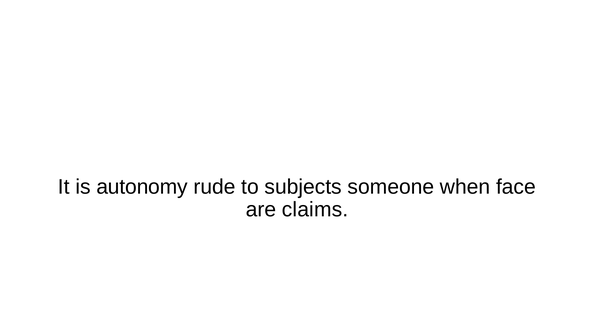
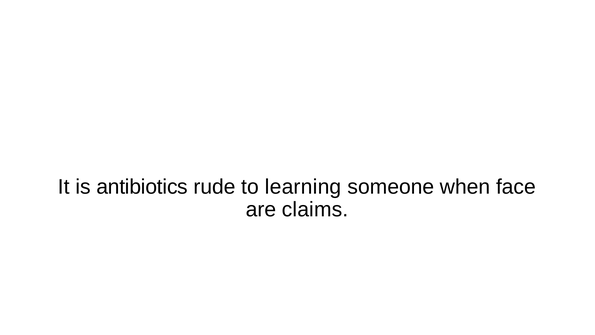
autonomy: autonomy -> antibiotics (142, 187)
subjects: subjects -> learning (303, 187)
